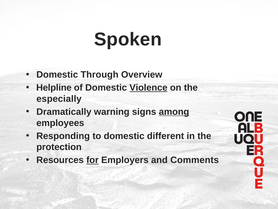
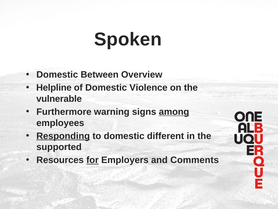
Through: Through -> Between (100, 74)
Violence underline: present -> none (148, 87)
especially: especially -> vulnerable (59, 99)
Dramatically: Dramatically -> Furthermore (64, 112)
Responding underline: none -> present (63, 136)
protection: protection -> supported (59, 147)
